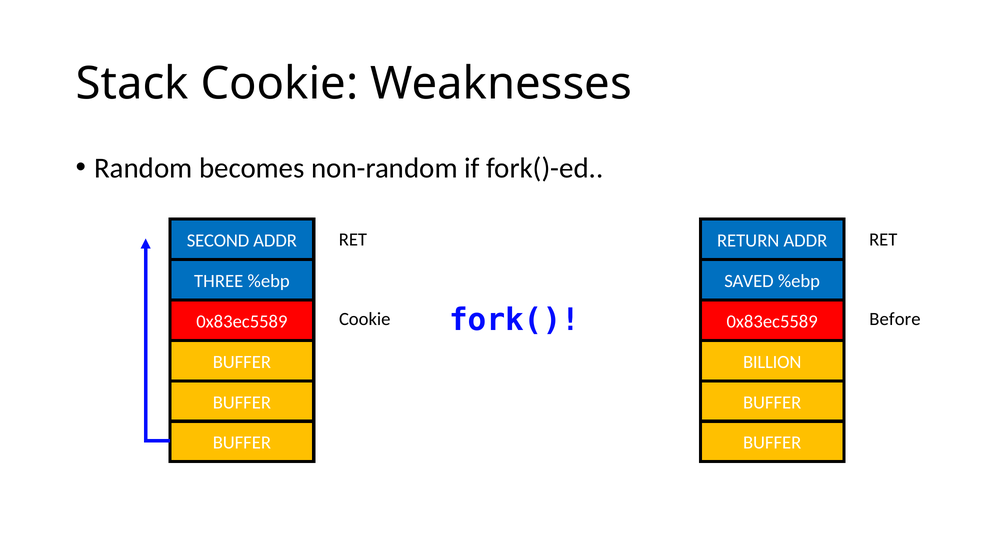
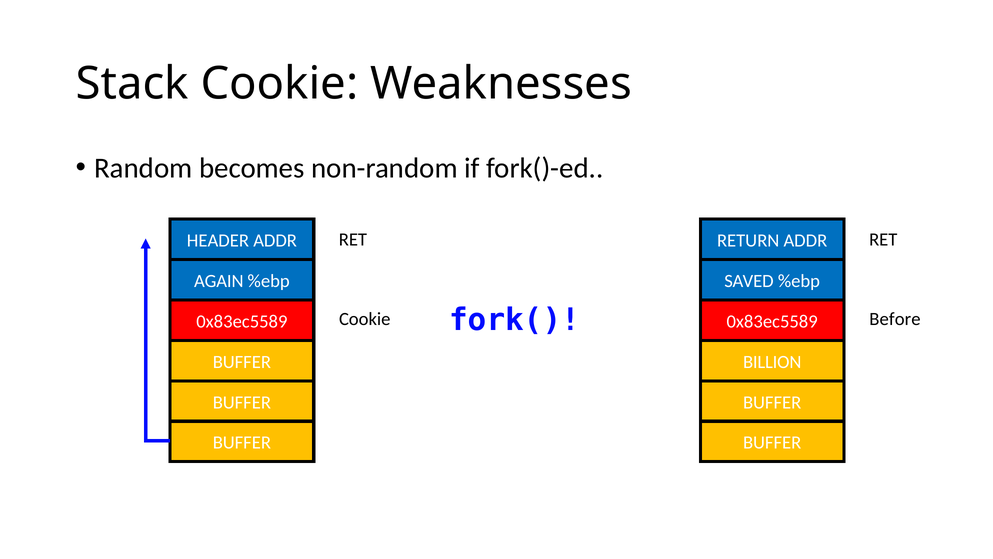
SECOND: SECOND -> HEADER (218, 240)
THREE: THREE -> AGAIN (219, 281)
